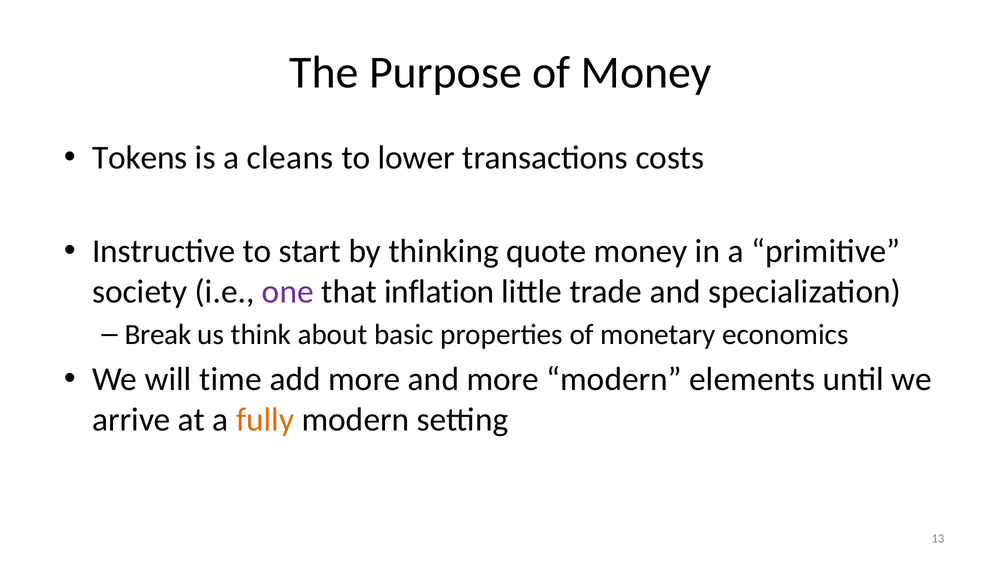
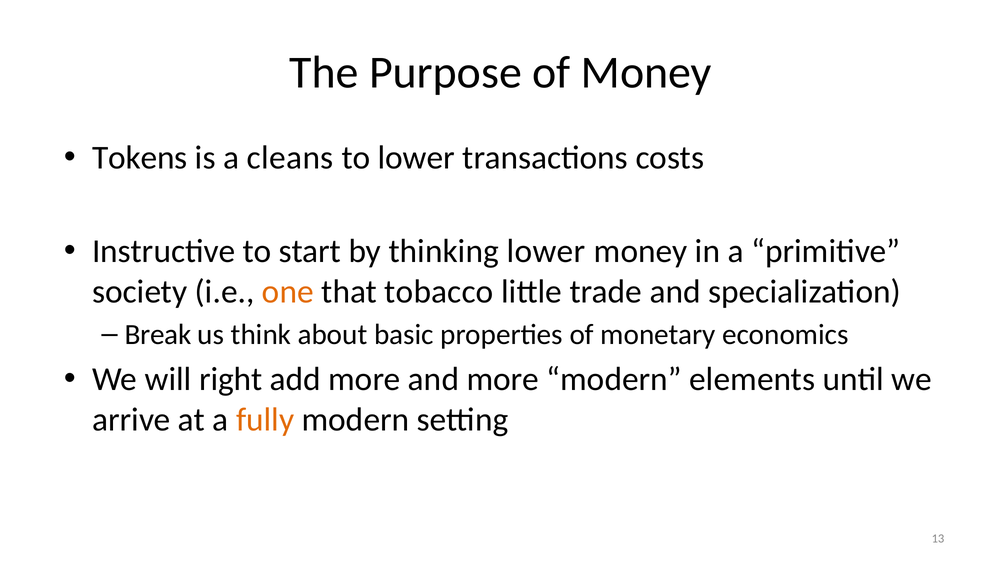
thinking quote: quote -> lower (546, 251)
one colour: purple -> orange (288, 291)
inflation: inflation -> tobacco (439, 291)
time: time -> right (231, 379)
